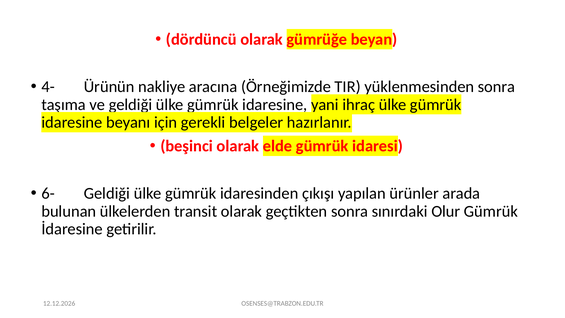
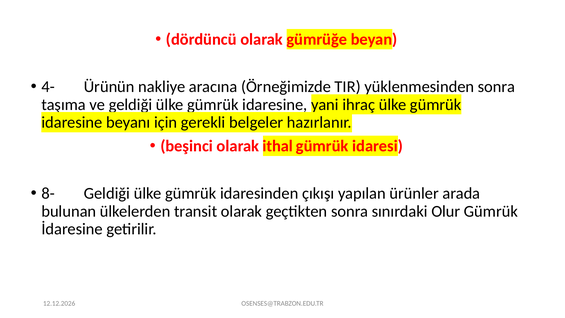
elde: elde -> ithal (278, 146)
6-: 6- -> 8- (48, 193)
